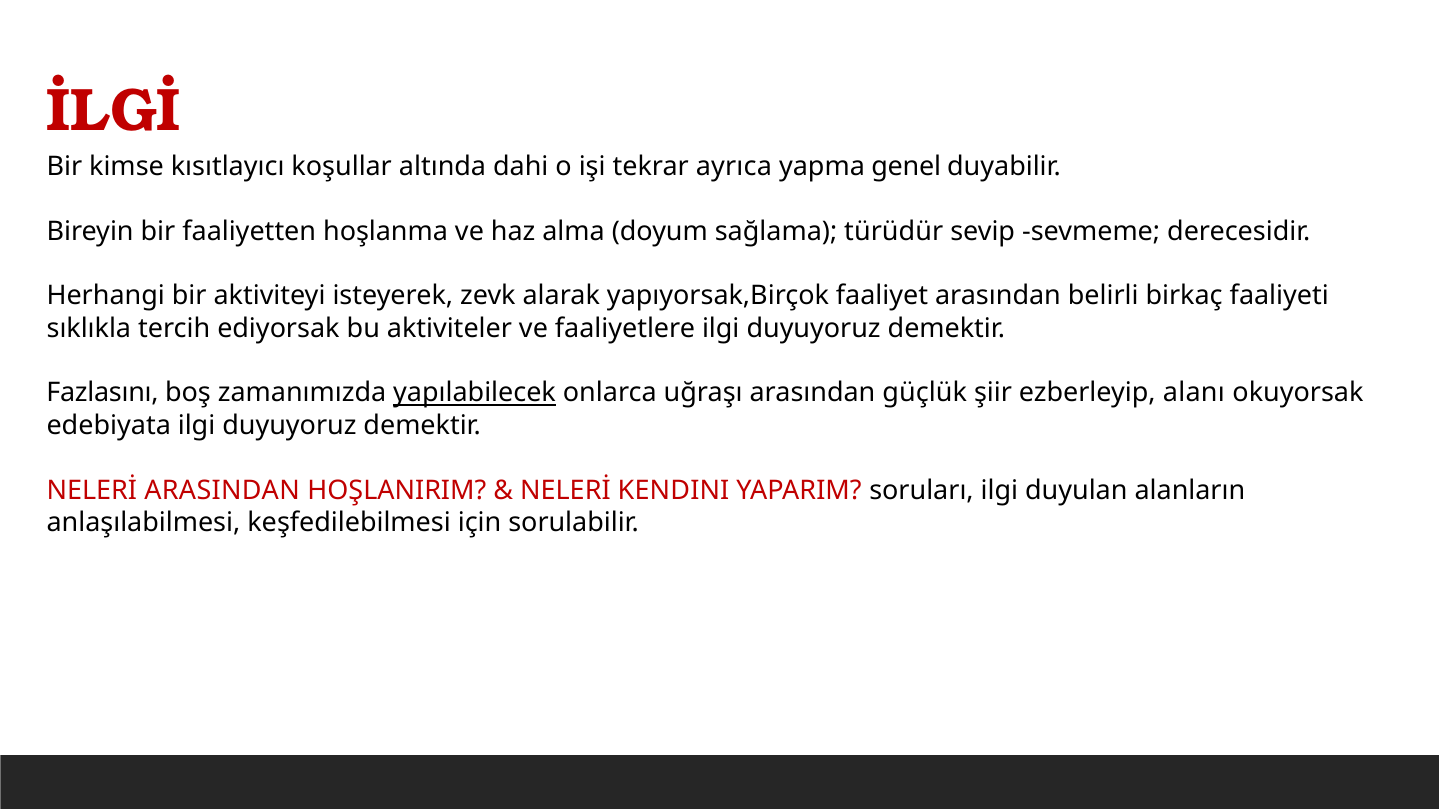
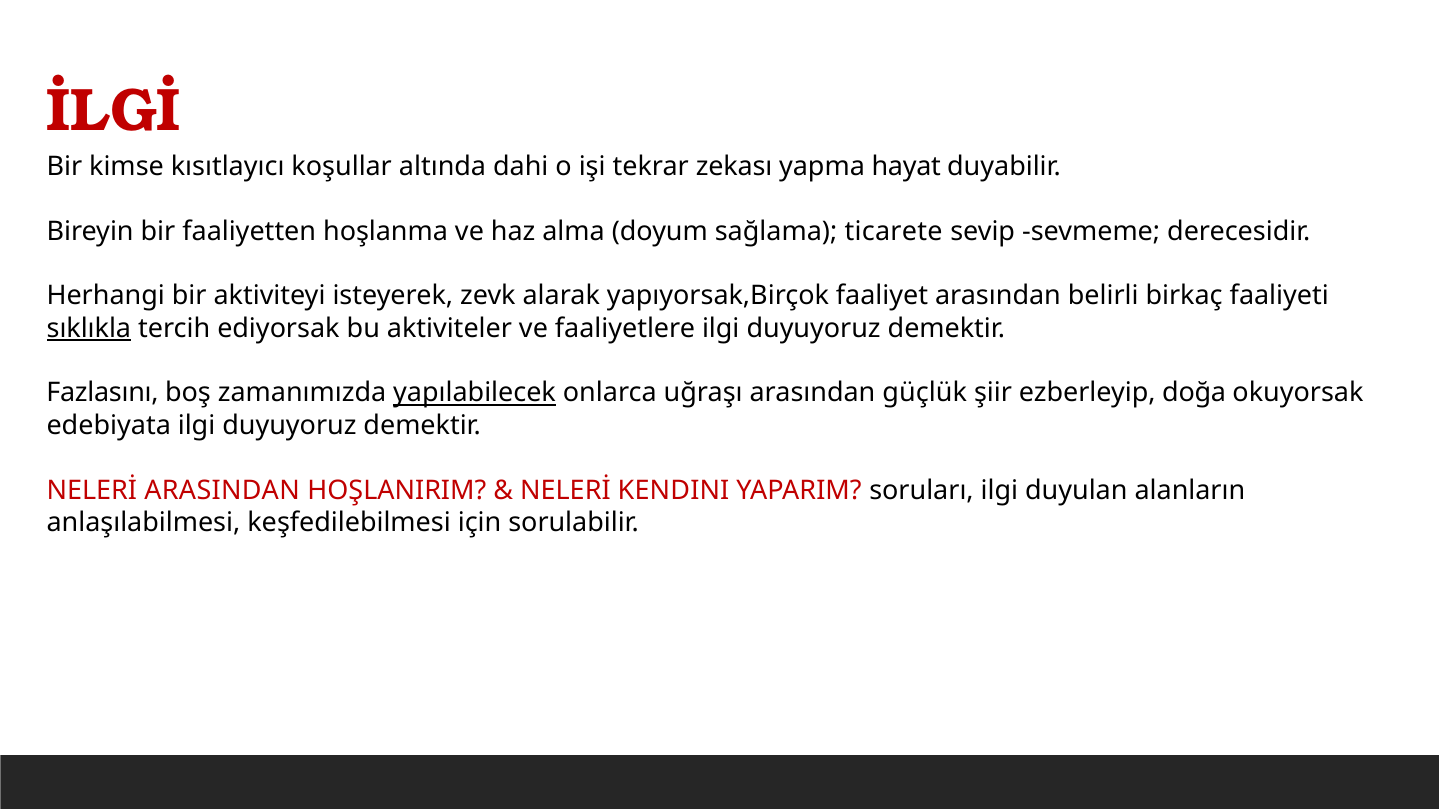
ayrıca: ayrıca -> zekası (734, 167)
genel: genel -> hayat (906, 167)
türüdür: türüdür -> ticarete (894, 231)
sıklıkla underline: none -> present (89, 329)
alanı: alanı -> doğa (1194, 393)
